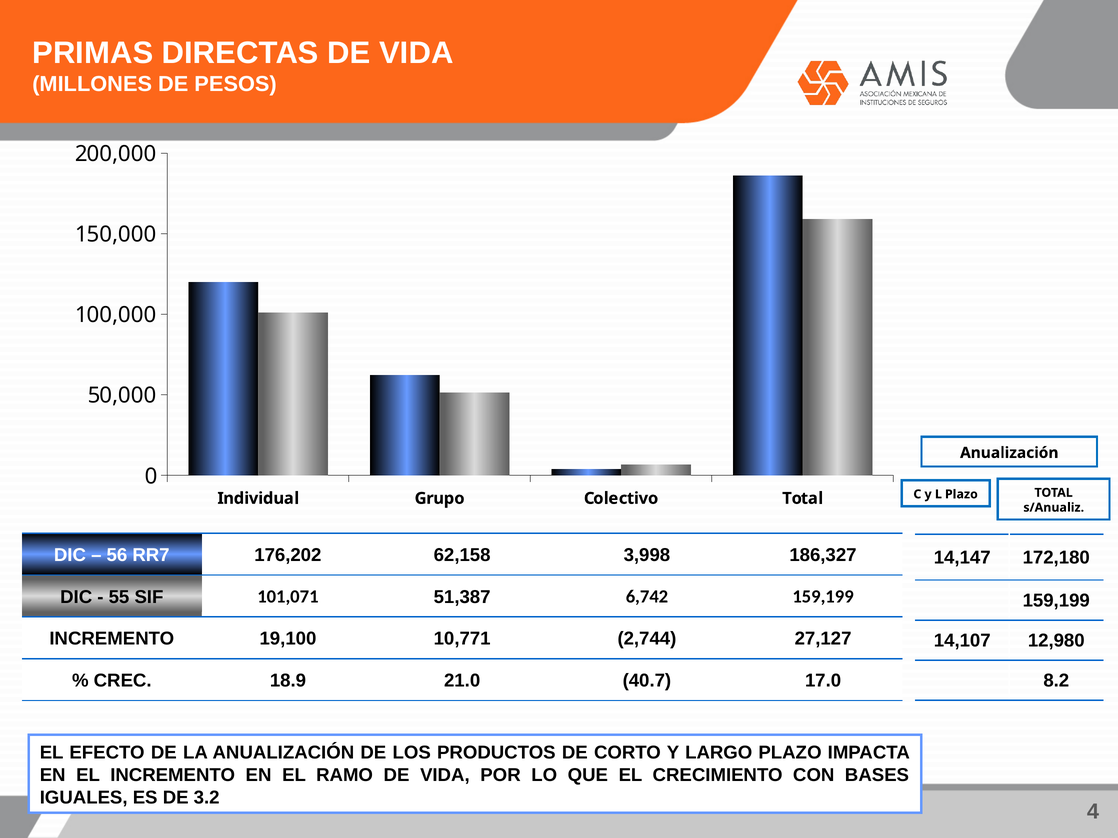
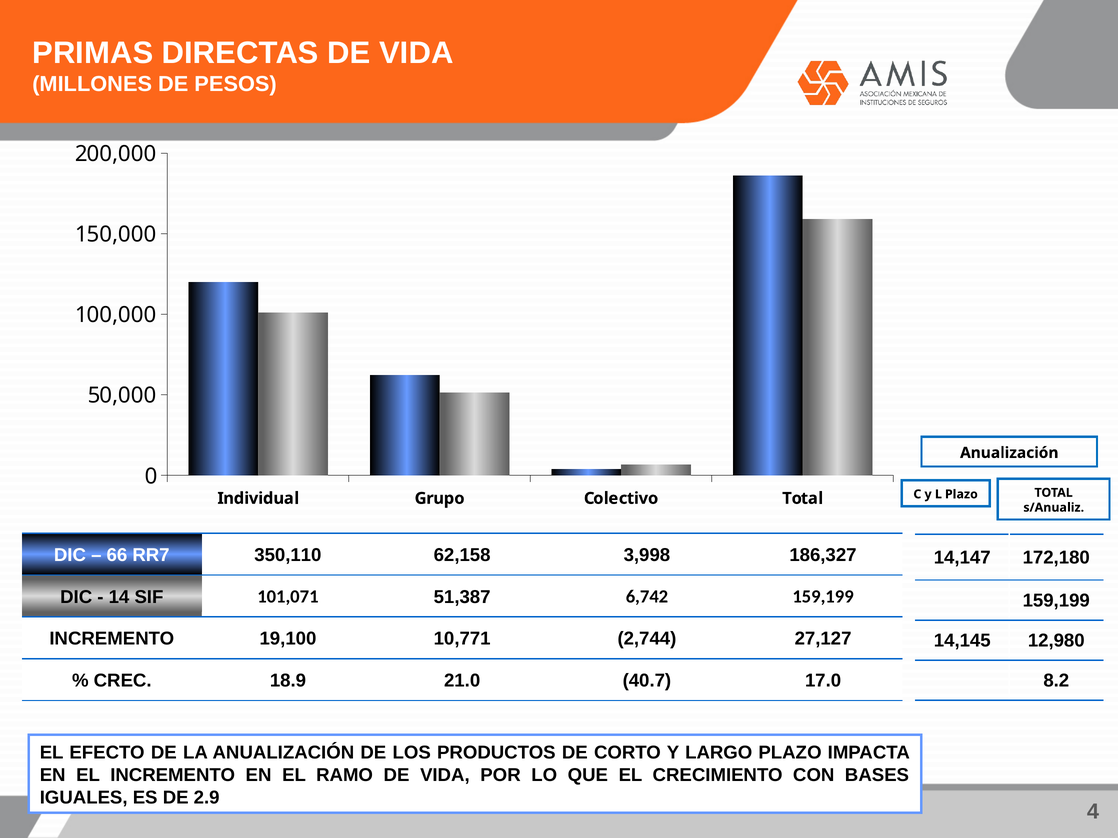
56: 56 -> 66 (117, 555)
176,202: 176,202 -> 350,110 (288, 555)
55: 55 -> 14 (119, 597)
14,107: 14,107 -> 14,145 (962, 641)
3.2: 3.2 -> 2.9 (207, 798)
